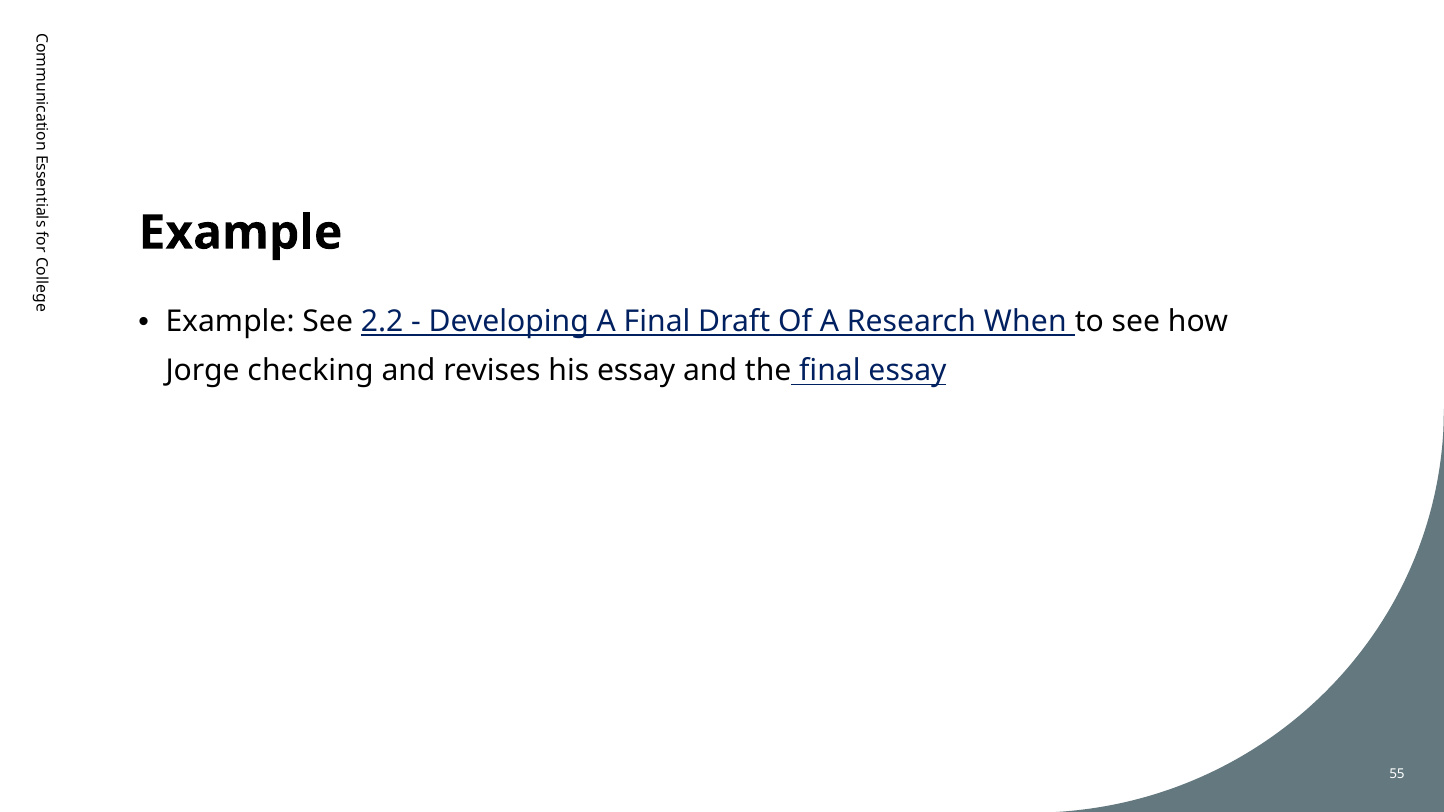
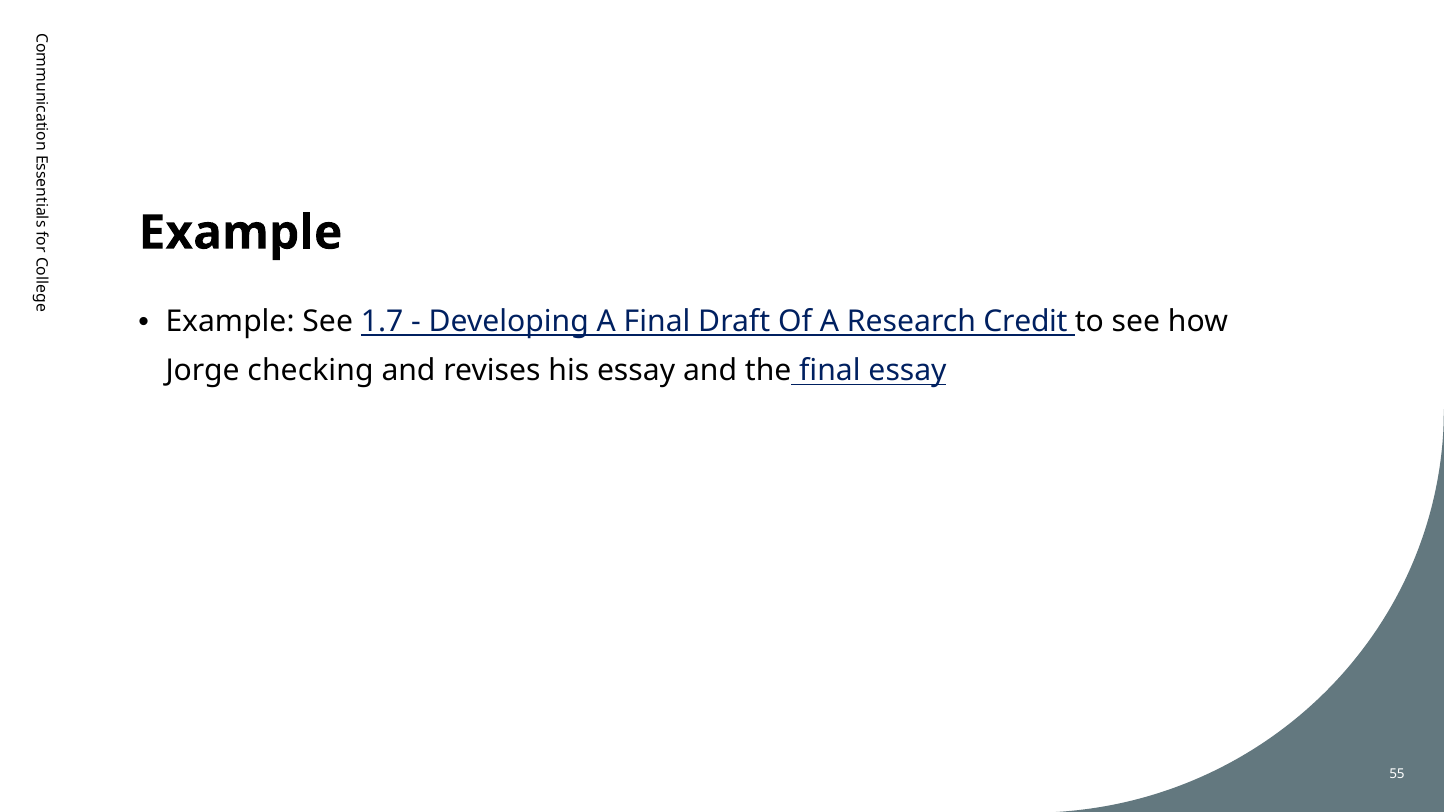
2.2: 2.2 -> 1.7 (382, 321)
When: When -> Credit (1026, 321)
